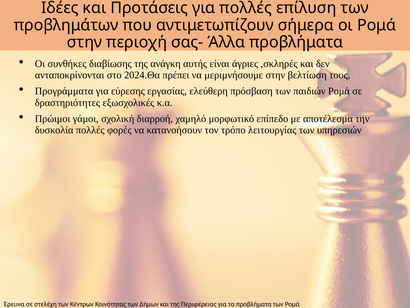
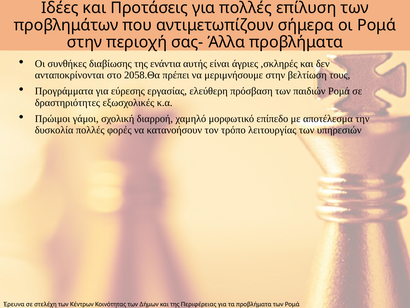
ανάγκη: ανάγκη -> ενάντια (166, 64)
2024.Θα: 2024.Θα -> 2058.Θα (142, 75)
